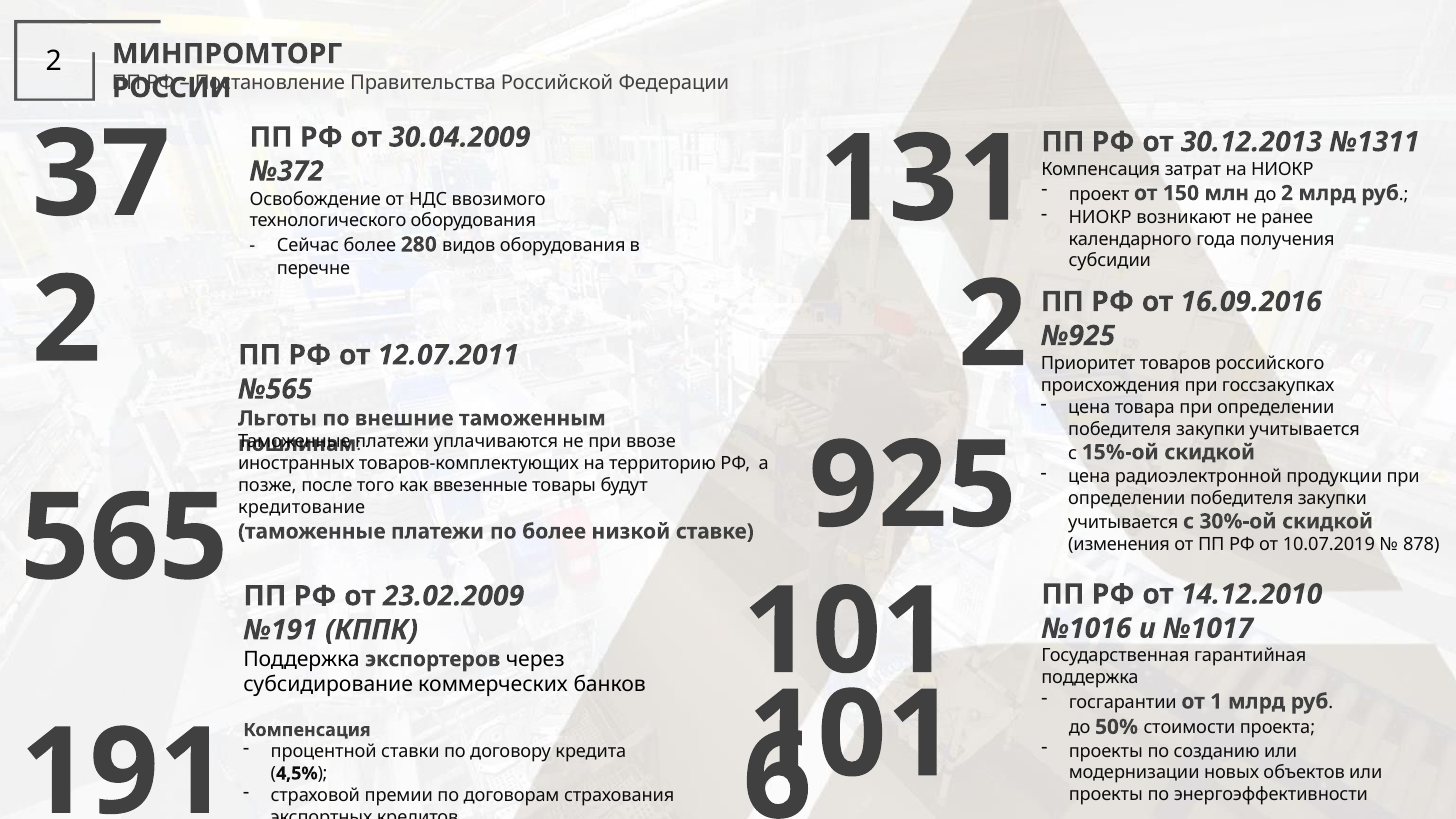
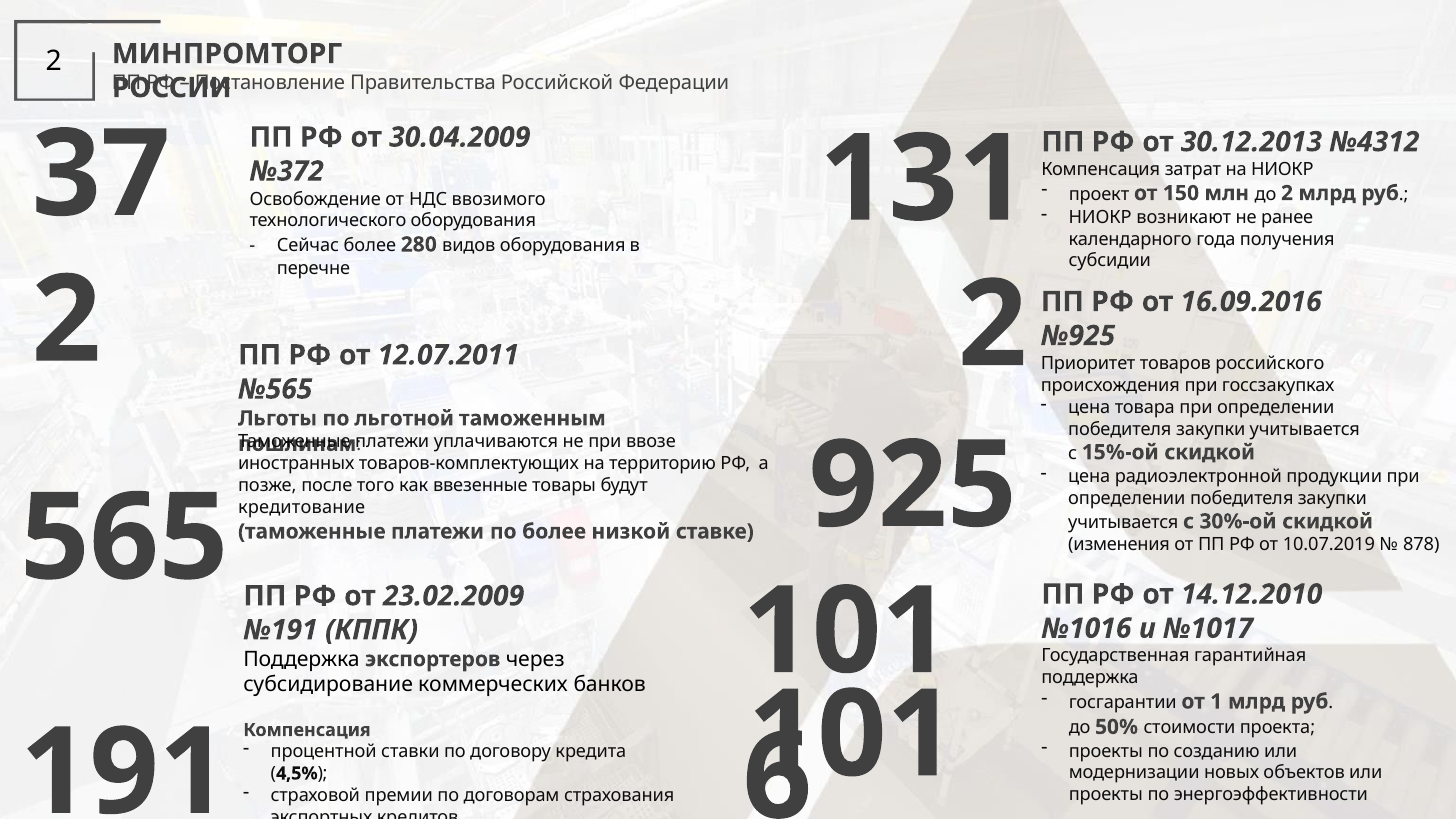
№1311: №1311 -> №4312 (1374, 142)
внешние: внешние -> льготной (404, 418)
